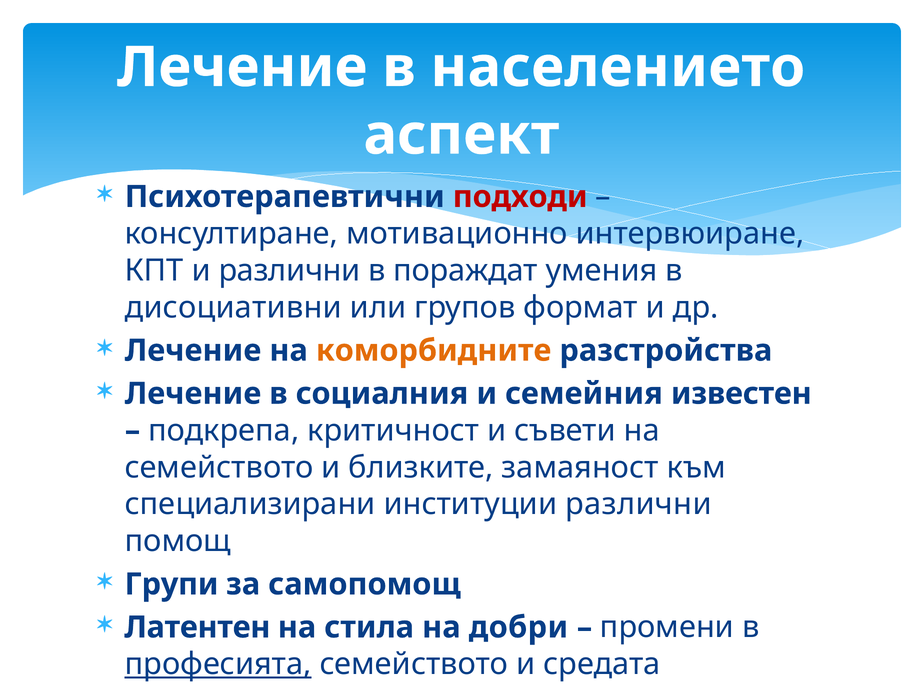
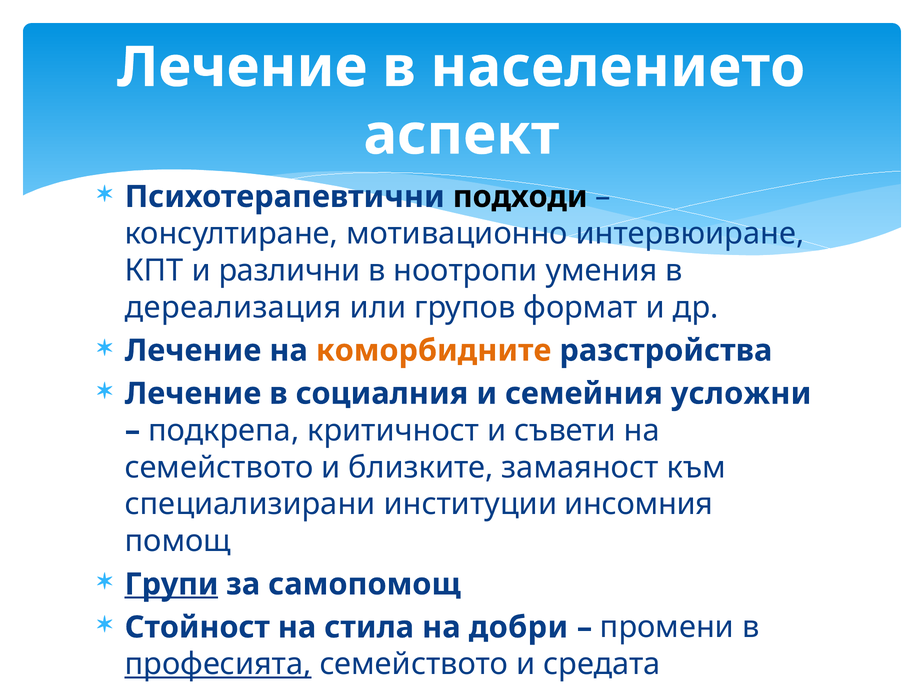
подходи colour: red -> black (520, 197)
пораждат: пораждат -> ноотропи (466, 271)
дисоциативни: дисоциативни -> дереализация (233, 308)
известен: известен -> усложни (741, 394)
институции различни: различни -> инсомния (639, 505)
Групи underline: none -> present (172, 584)
Латентен: Латентен -> Стойност (197, 628)
